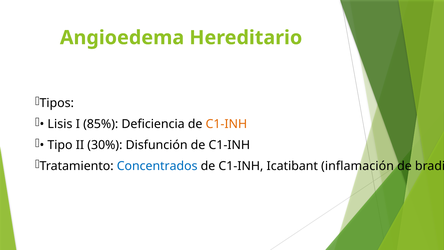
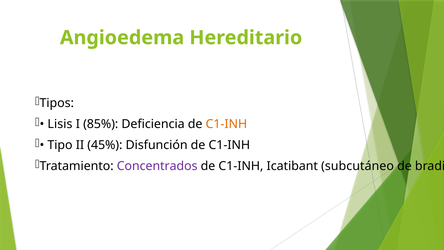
30%: 30% -> 45% (105, 145)
Concentrados colour: blue -> purple (157, 166)
inflamación: inflamación -> subcutáneo (358, 166)
